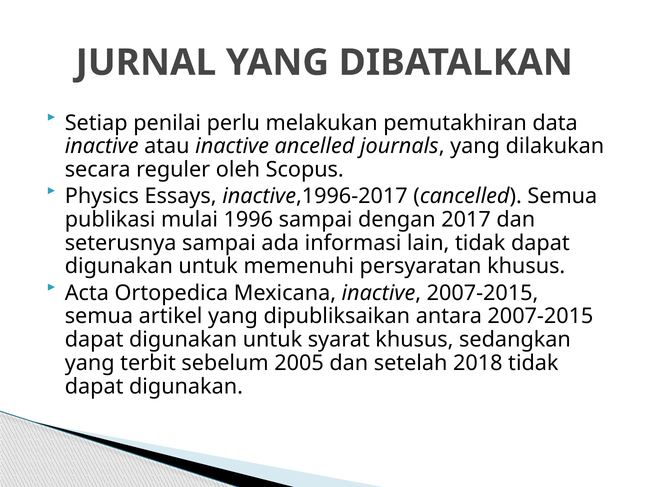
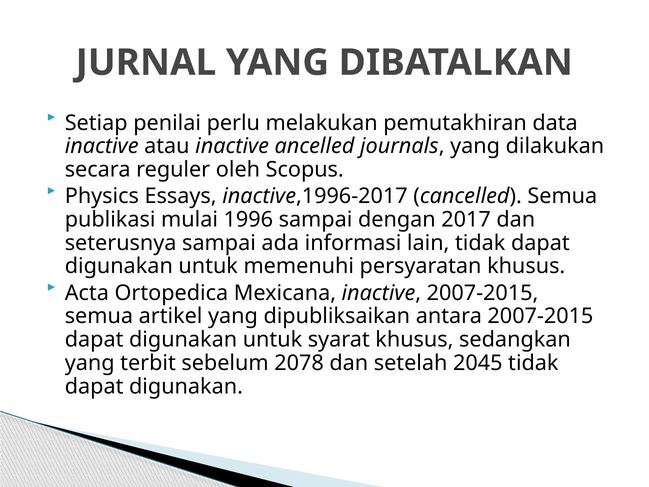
2005: 2005 -> 2078 (299, 363)
2018: 2018 -> 2045 (478, 363)
